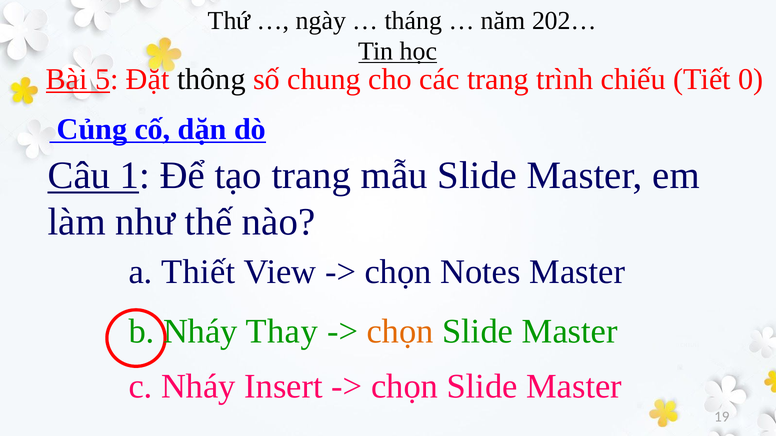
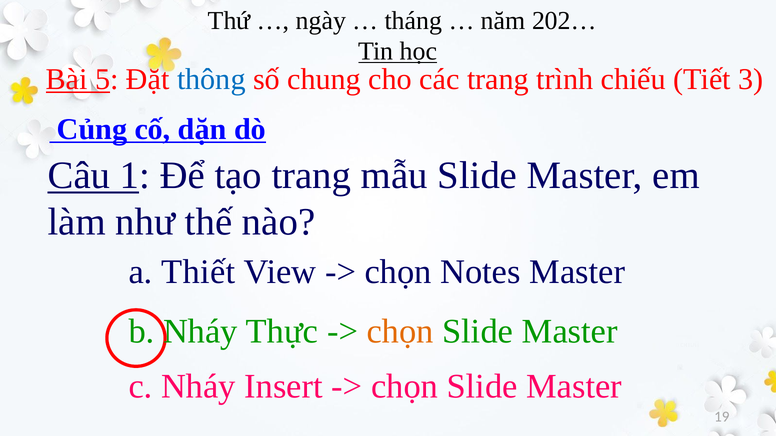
thông colour: black -> blue (211, 79)
0: 0 -> 3 (751, 79)
Thay: Thay -> Thực (282, 332)
